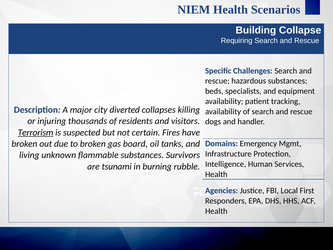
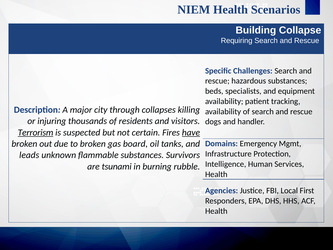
diverted: diverted -> through (125, 110)
have underline: none -> present (191, 132)
living: living -> leads (29, 155)
